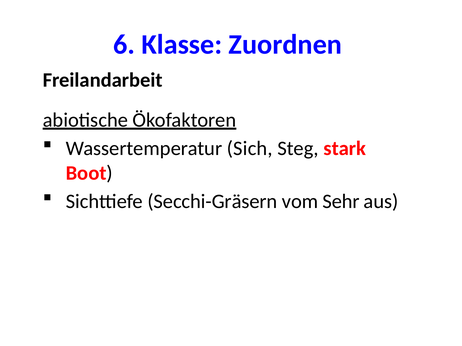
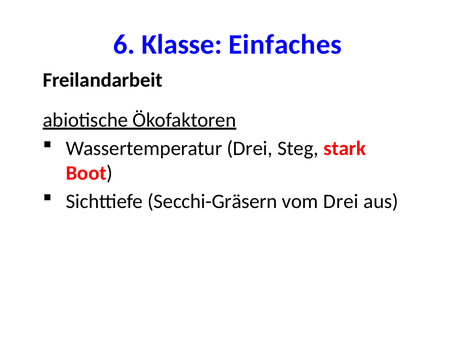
Zuordnen: Zuordnen -> Einfaches (285, 45)
Wassertemperatur Sich: Sich -> Drei (250, 149)
vom Sehr: Sehr -> Drei (341, 202)
